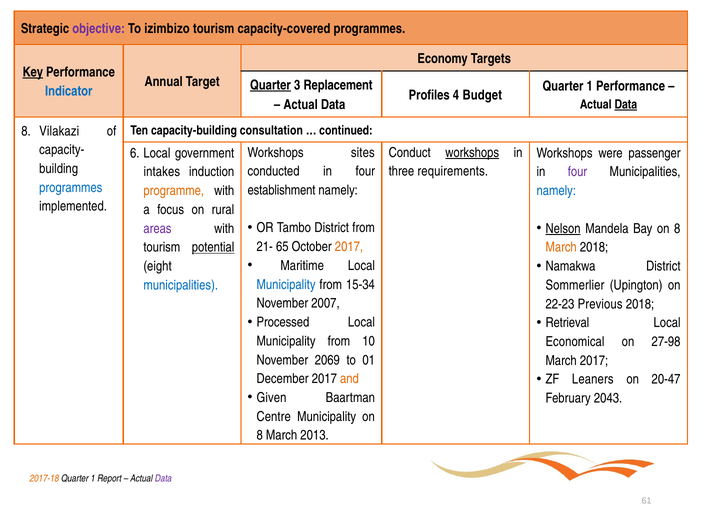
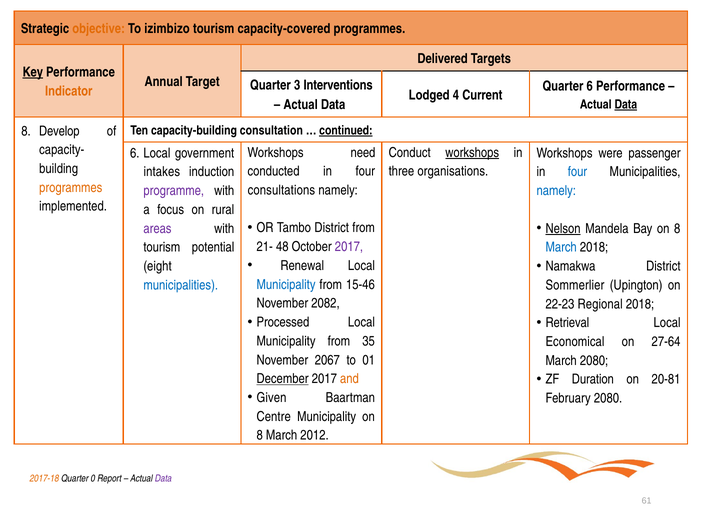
objective colour: purple -> orange (99, 29)
Economy: Economy -> Delivered (443, 59)
Quarter underline: present -> none (270, 85)
Replacement: Replacement -> Interventions (338, 85)
1: 1 -> 6 (590, 86)
Indicator colour: blue -> orange (69, 91)
Profiles: Profiles -> Lodged (429, 95)
Budget: Budget -> Current (482, 95)
Vilakazi: Vilakazi -> Develop (59, 131)
continued underline: none -> present (346, 130)
sites: sites -> need (363, 153)
requirements: requirements -> organisations (453, 171)
four colour: purple -> blue (577, 172)
programmes colour: blue -> orange (71, 188)
establishment: establishment -> consultations (281, 190)
programme colour: orange -> purple (174, 191)
65: 65 -> 48 (282, 247)
2017 colour: orange -> purple (349, 247)
potential underline: present -> none (213, 248)
March colour: orange -> blue (561, 248)
Maritime: Maritime -> Renewal (302, 266)
15-34: 15-34 -> 15-46 (360, 285)
2007: 2007 -> 2082 (325, 304)
Previous: Previous -> Regional (600, 304)
10: 10 -> 35 (369, 341)
27-98: 27-98 -> 27-64 (666, 342)
2069: 2069 -> 2067 (327, 360)
March 2017: 2017 -> 2080 (594, 361)
Leaners: Leaners -> Duration (593, 380)
20-47: 20-47 -> 20-81 (666, 380)
December underline: none -> present (283, 379)
February 2043: 2043 -> 2080 (608, 398)
2013: 2013 -> 2012 (315, 436)
1: 1 -> 0 (93, 479)
